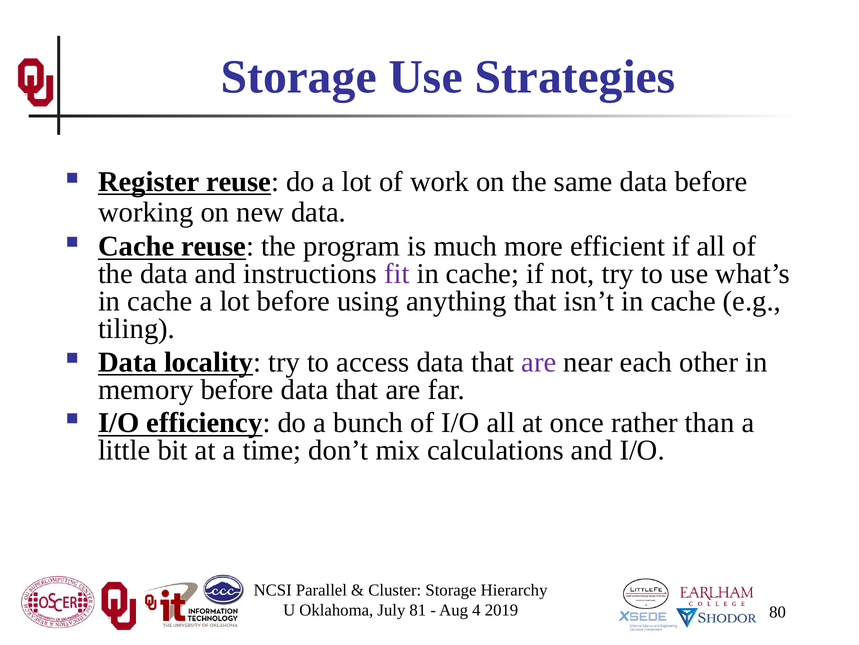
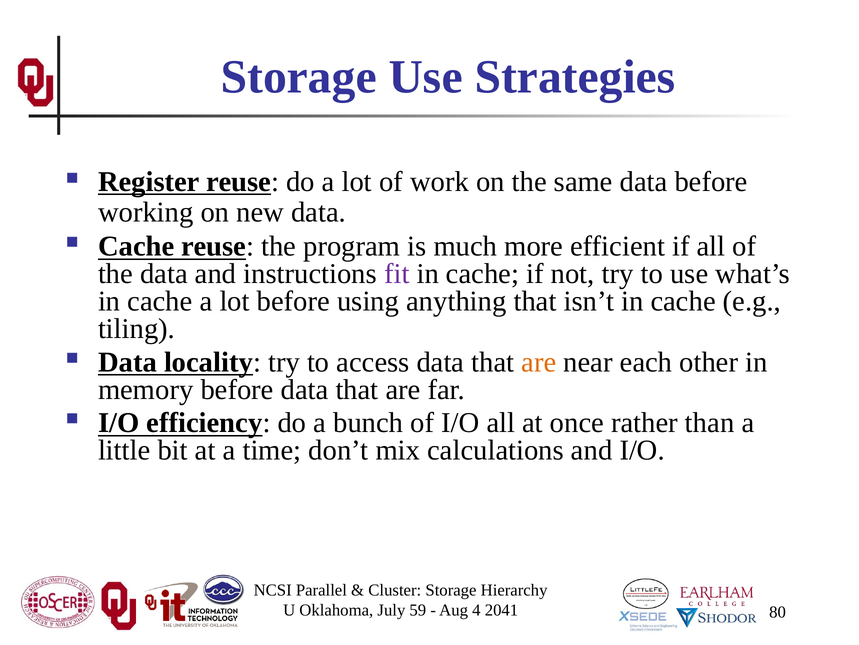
are colour: purple -> orange (539, 362)
81: 81 -> 59 (418, 610)
2019: 2019 -> 2041 (501, 610)
